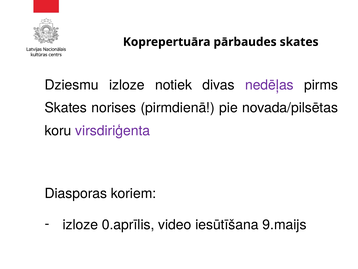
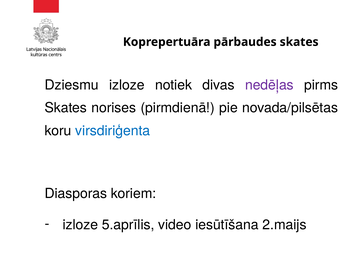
virsdiriģenta colour: purple -> blue (113, 130)
0.aprīlis: 0.aprīlis -> 5.aprīlis (128, 224)
9.maijs: 9.maijs -> 2.maijs (284, 224)
